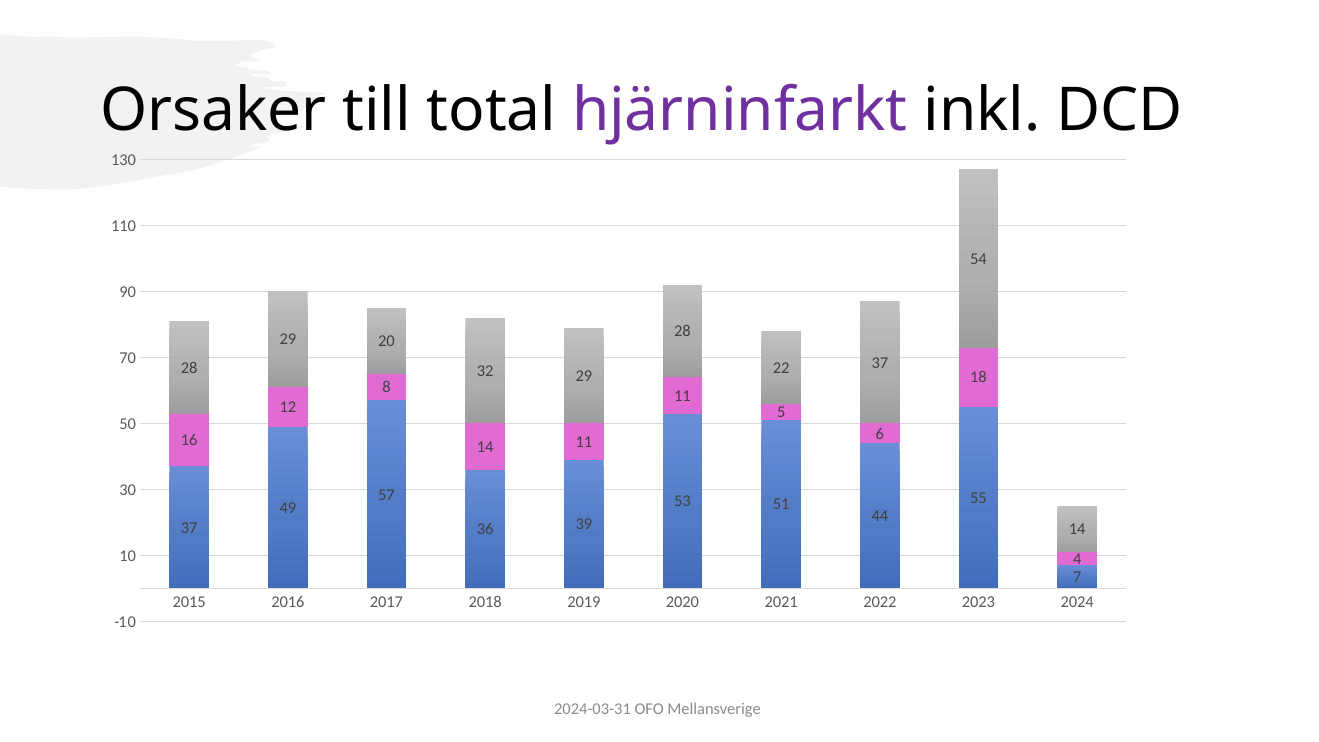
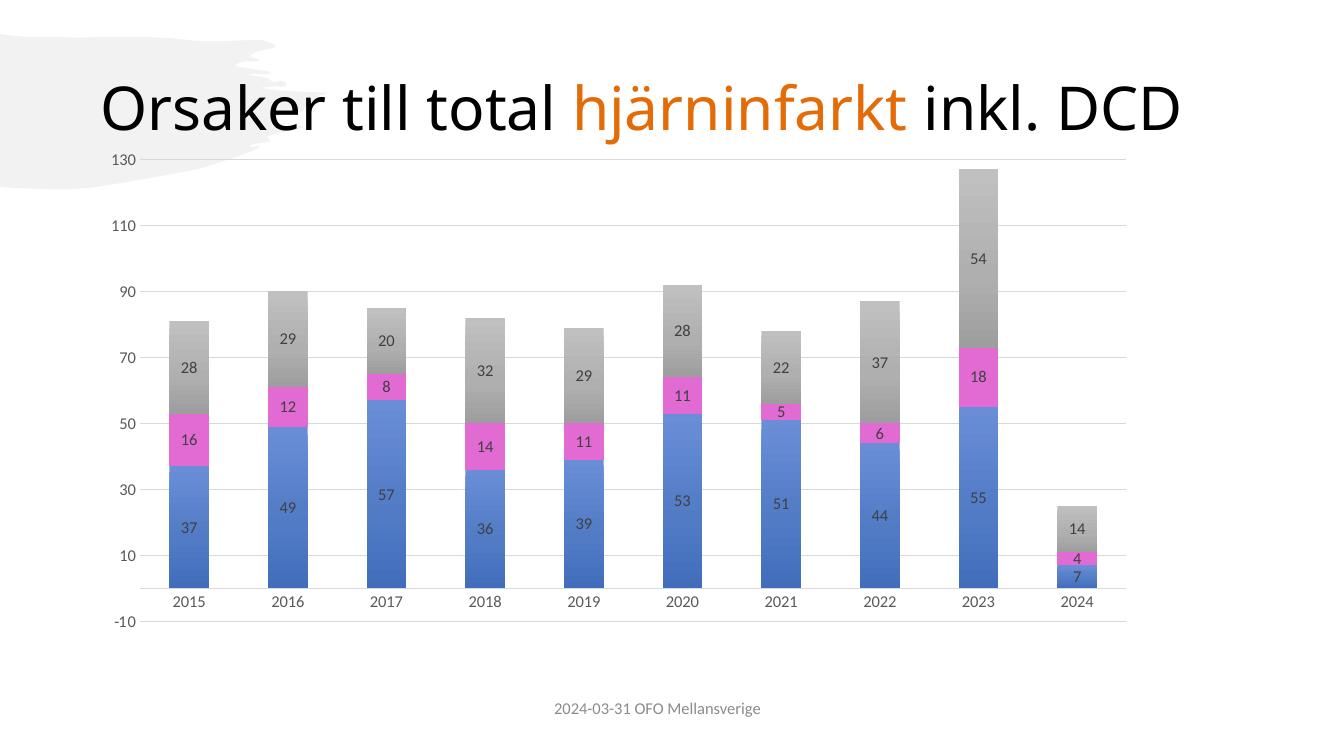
hjärninfarkt colour: purple -> orange (740, 111)
